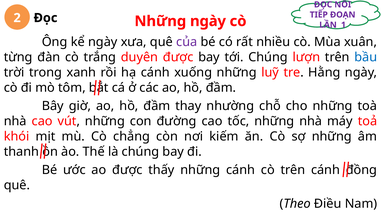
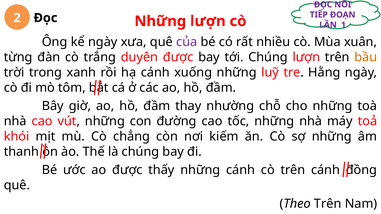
Những ngày: ngày -> lượn (208, 21)
bầu colour: blue -> orange (366, 57)
Theo Điều: Điều -> Trên (328, 204)
